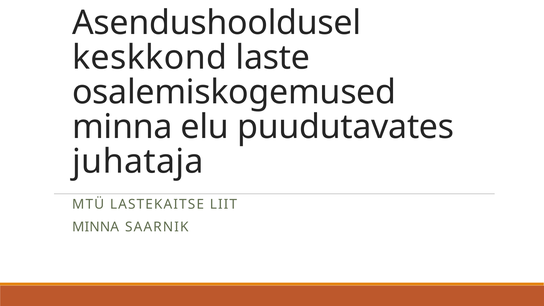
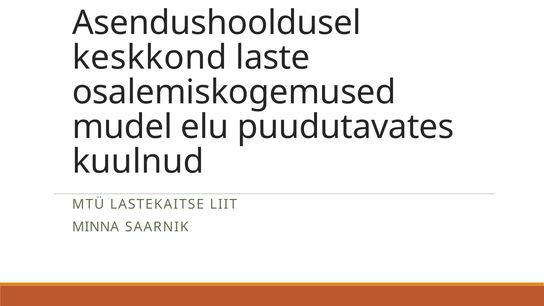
minna: minna -> mudel (122, 127)
juhataja: juhataja -> kuulnud (138, 162)
